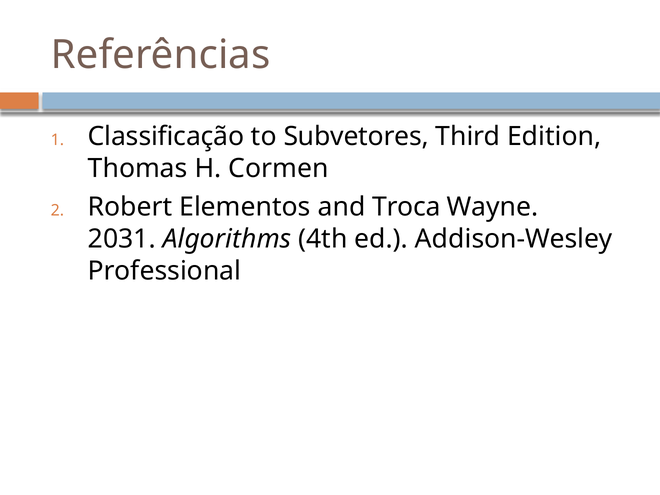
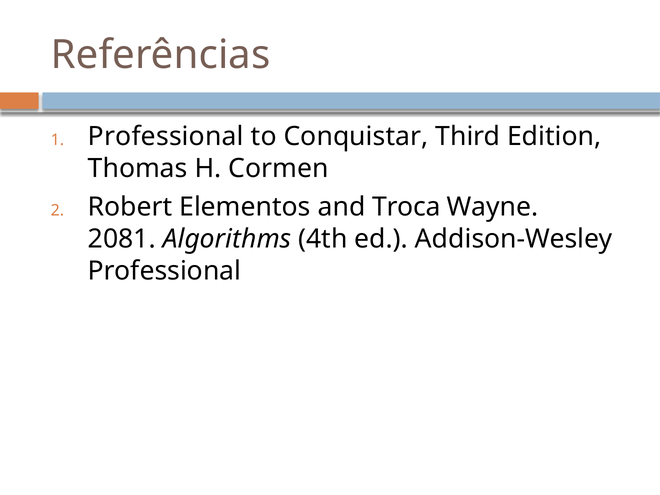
Classificação: Classificação -> Professional (166, 137)
Subvetores: Subvetores -> Conquistar (356, 137)
2031: 2031 -> 2081 (122, 239)
